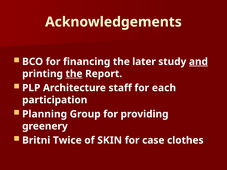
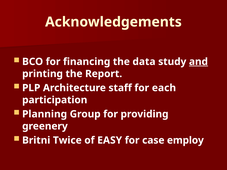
later: later -> data (144, 62)
the underline: present -> none (74, 74)
SKIN: SKIN -> EASY (110, 140)
clothes: clothes -> employ (185, 140)
